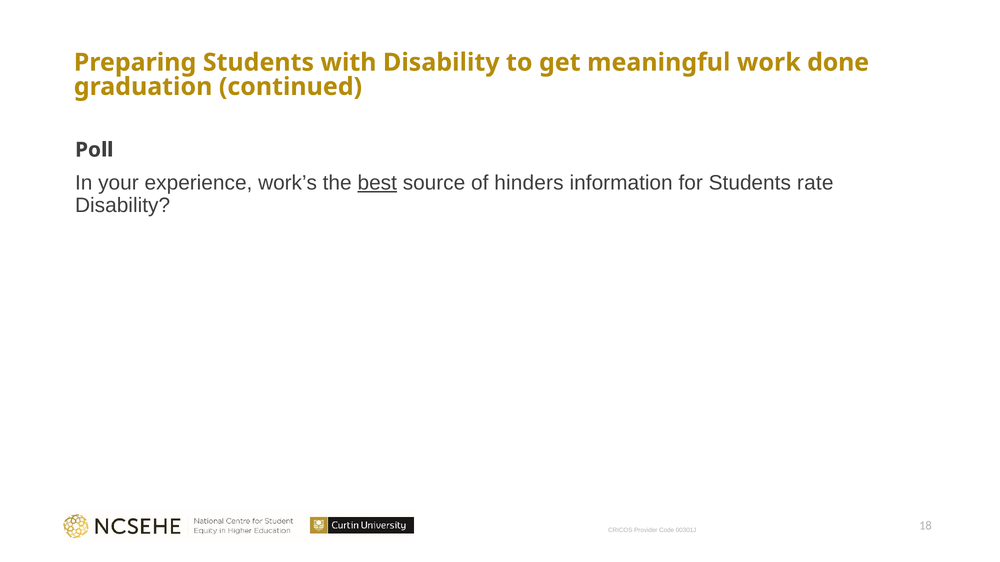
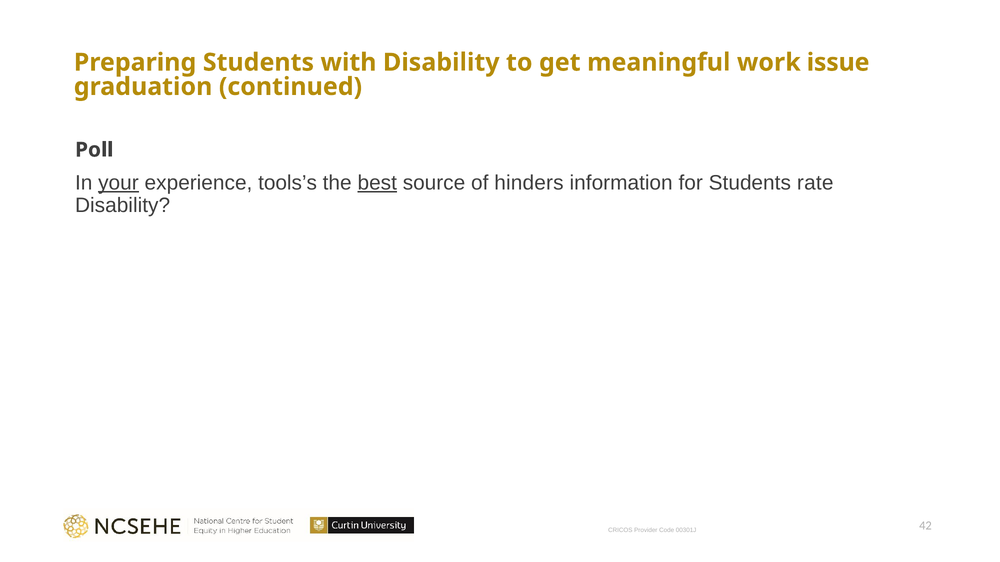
done: done -> issue (838, 62)
your underline: none -> present (118, 183)
work’s: work’s -> tools’s (288, 183)
18: 18 -> 42 (925, 526)
